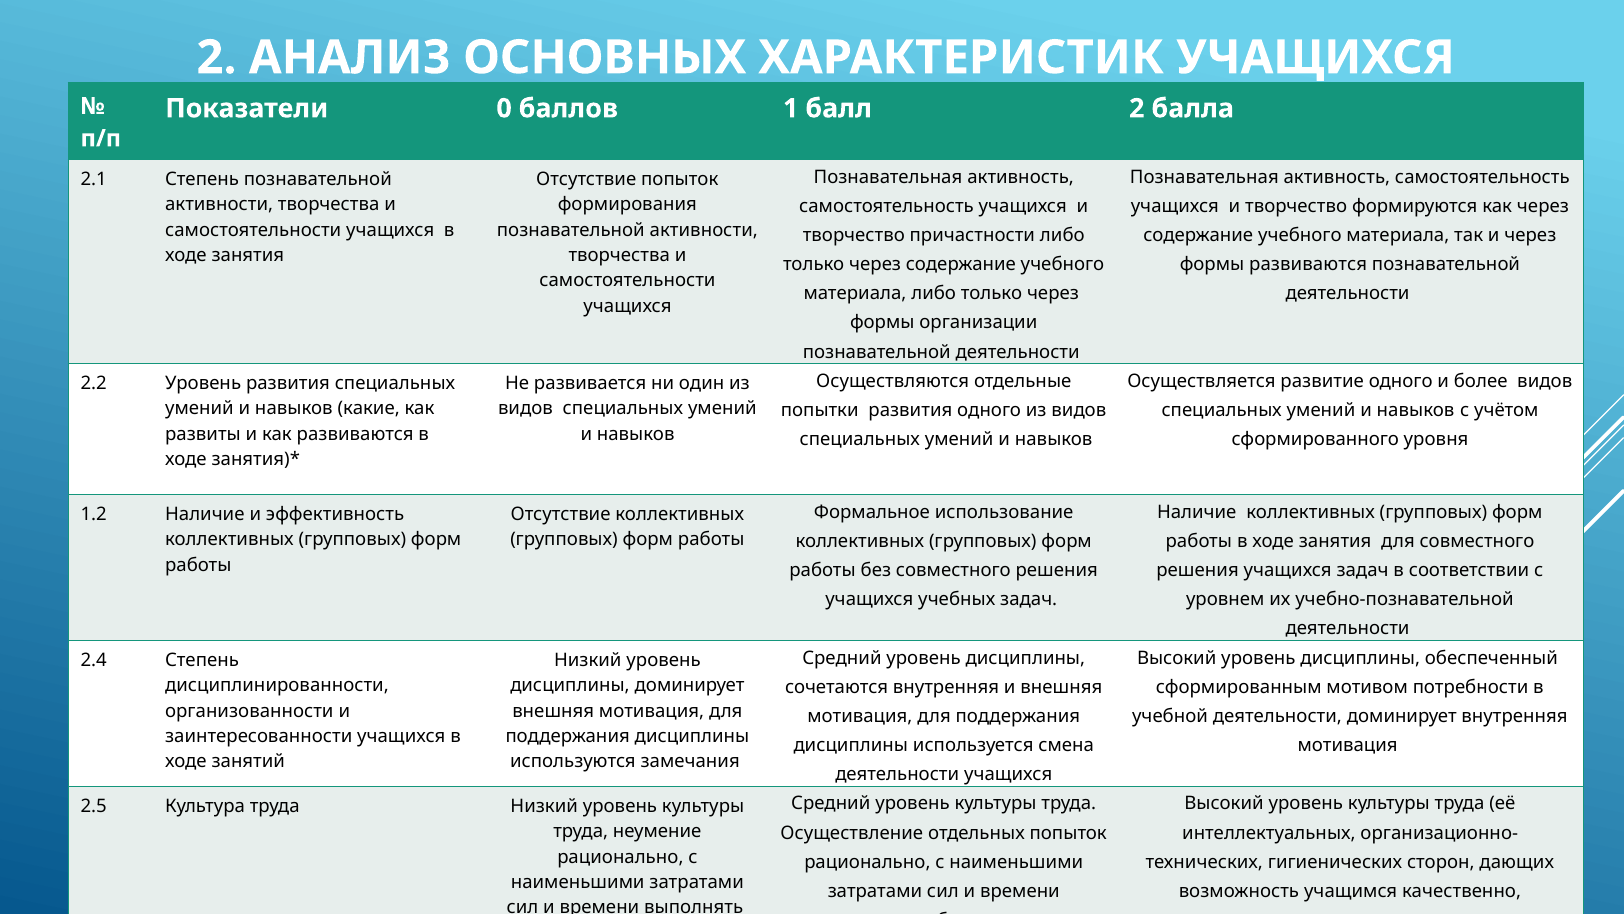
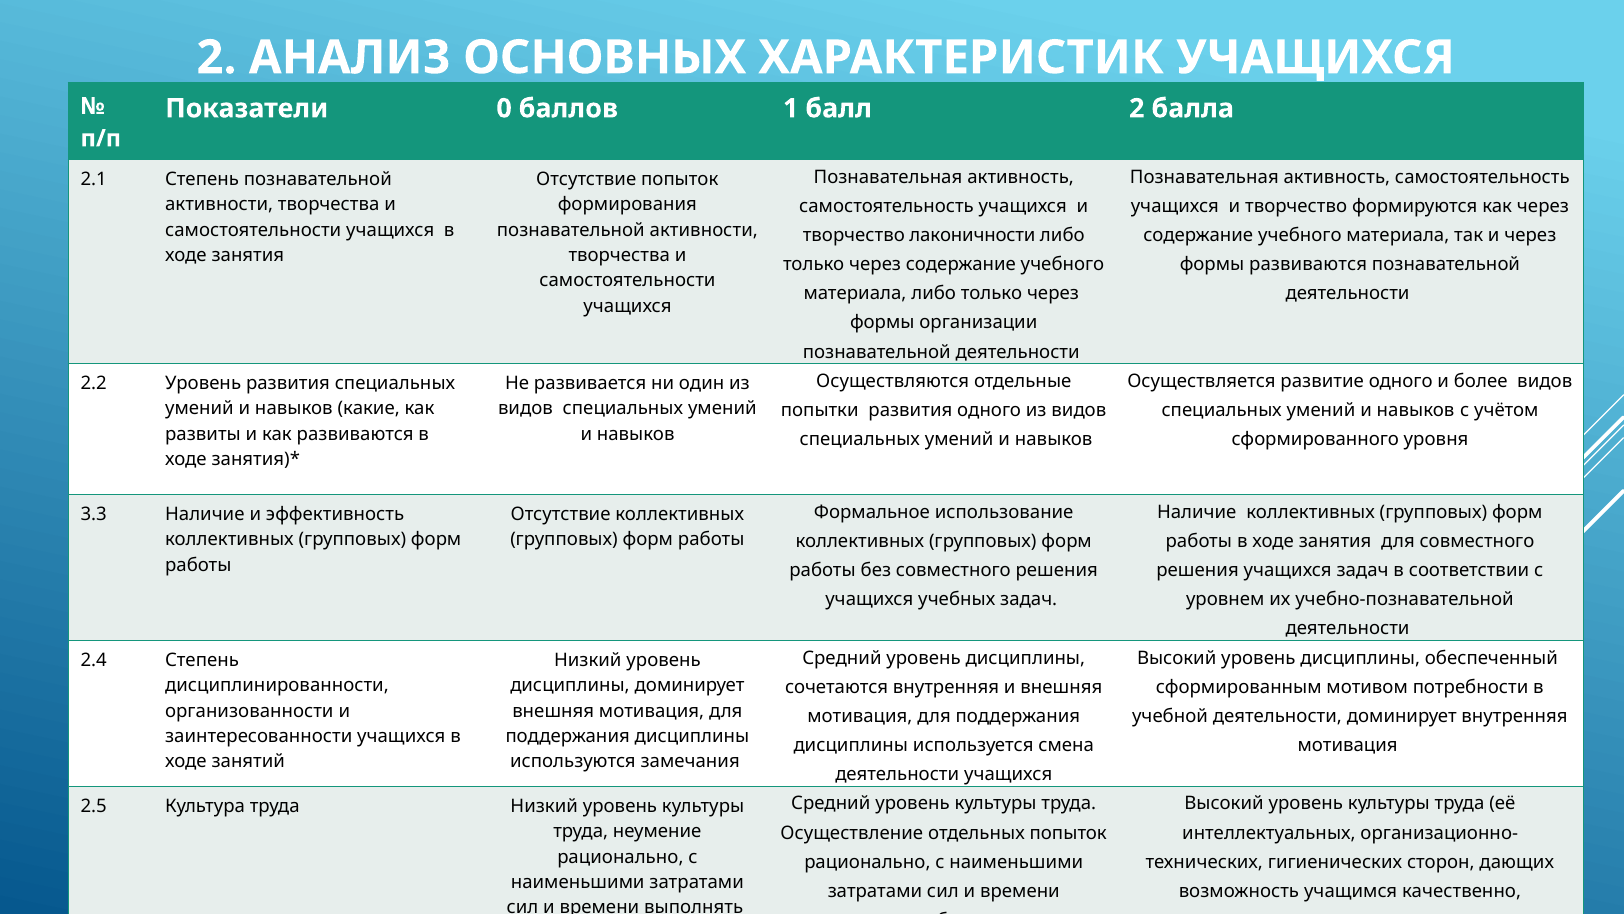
причастности: причастности -> лаконичности (972, 235)
1.2: 1.2 -> 3.3 (94, 514)
